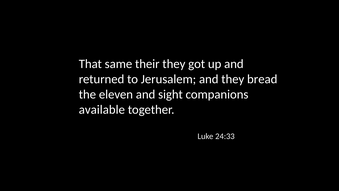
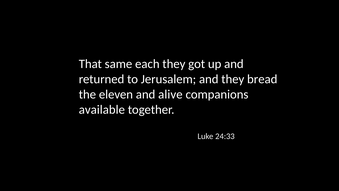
their: their -> each (147, 64)
sight: sight -> alive (170, 94)
